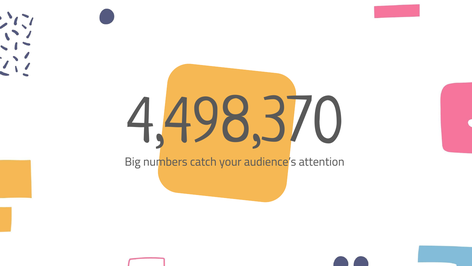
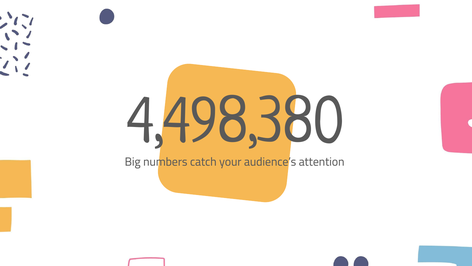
4,498,370: 4,498,370 -> 4,498,380 (236, 120)
